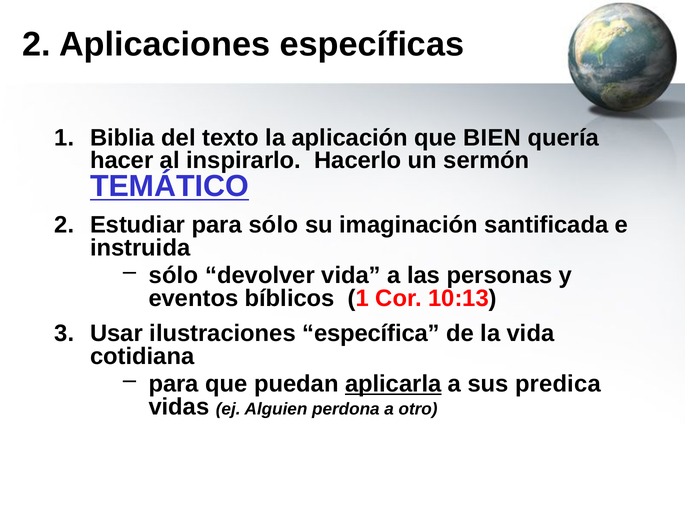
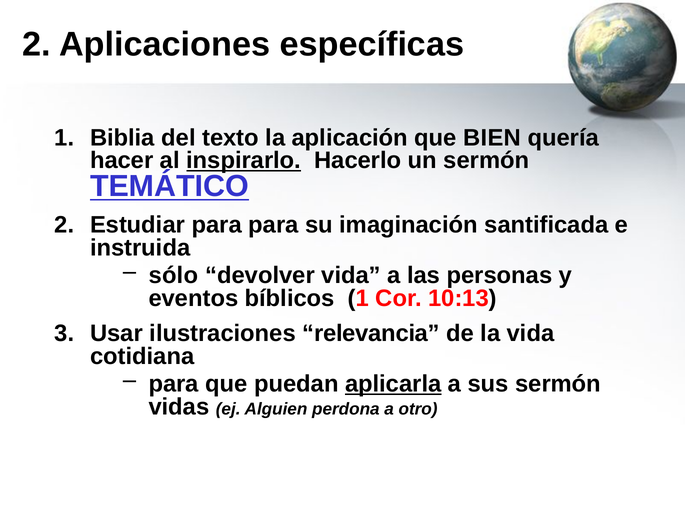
inspirarlo underline: none -> present (244, 160)
para sólo: sólo -> para (273, 225)
específica: específica -> relevancia (371, 333)
sus predica: predica -> sermón (558, 384)
